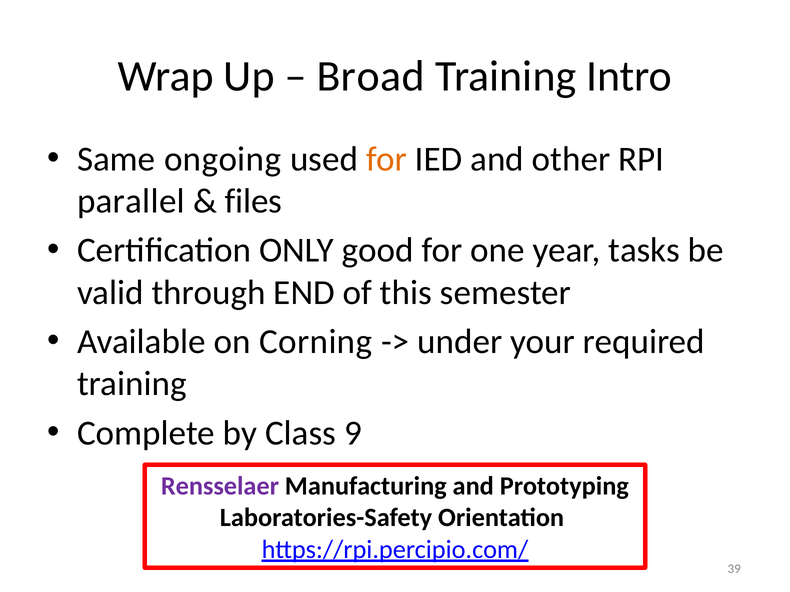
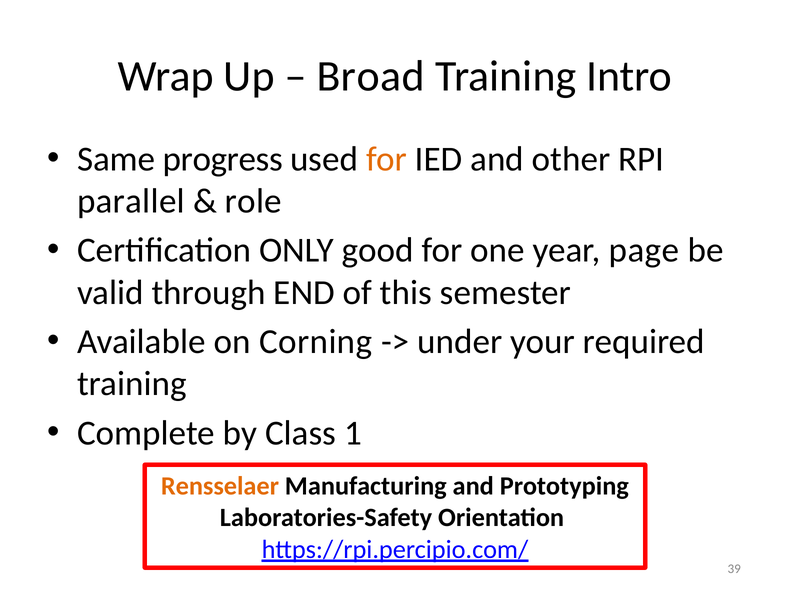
ongoing: ongoing -> progress (223, 159)
files: files -> role (253, 201)
tasks: tasks -> page (644, 251)
9: 9 -> 1 (353, 433)
Rensselaer colour: purple -> orange (220, 487)
